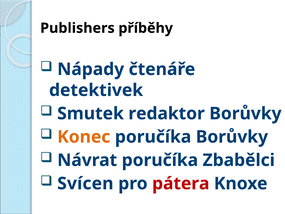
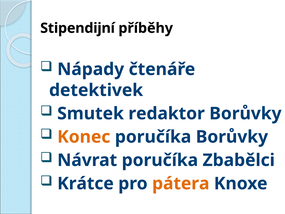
Publishers: Publishers -> Stipendijní (78, 28)
Svícen: Svícen -> Krátce (85, 183)
pátera colour: red -> orange (181, 183)
